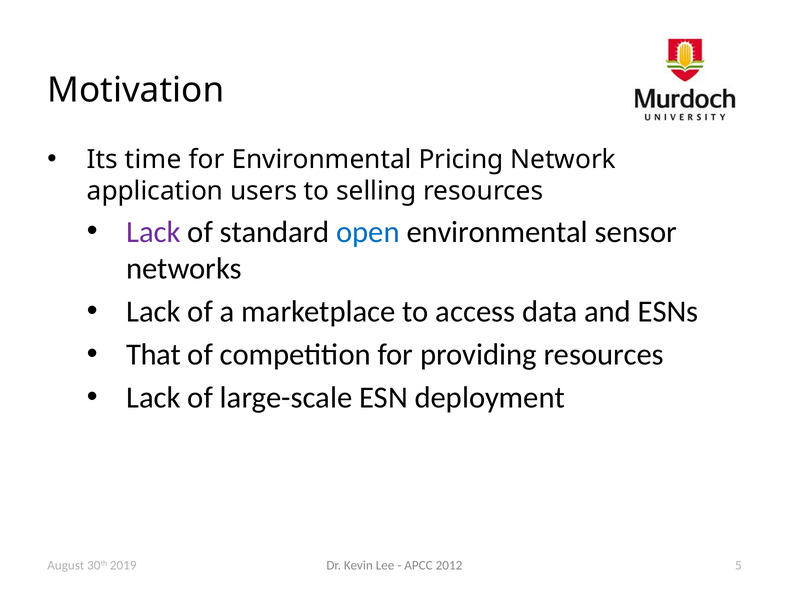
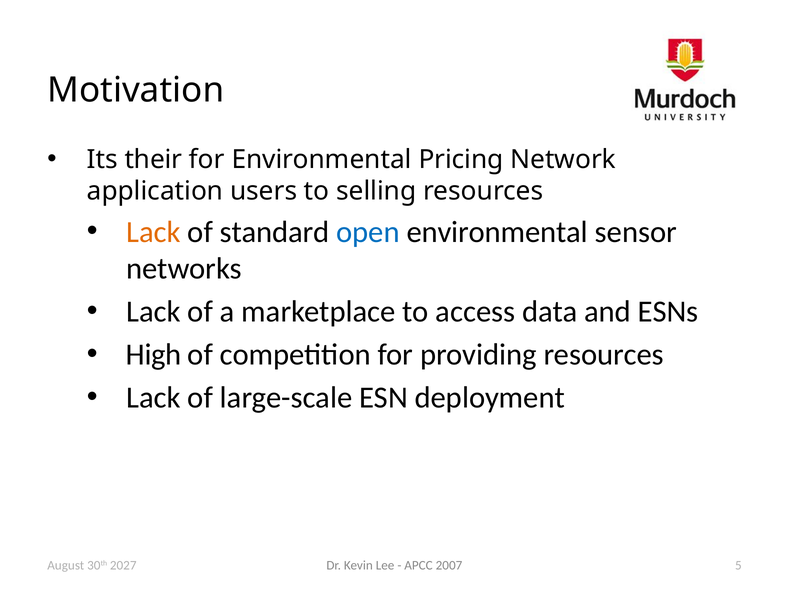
time: time -> their (153, 160)
Lack colour: purple -> orange (153, 232)
That: That -> High (154, 355)
2019: 2019 -> 2027 (123, 565)
2012: 2012 -> 2007 (449, 565)
